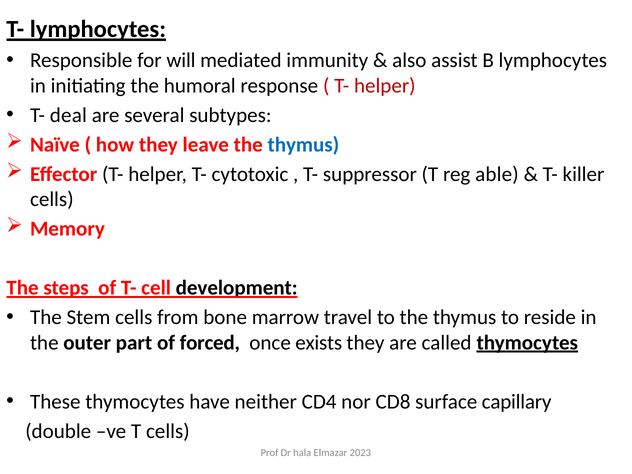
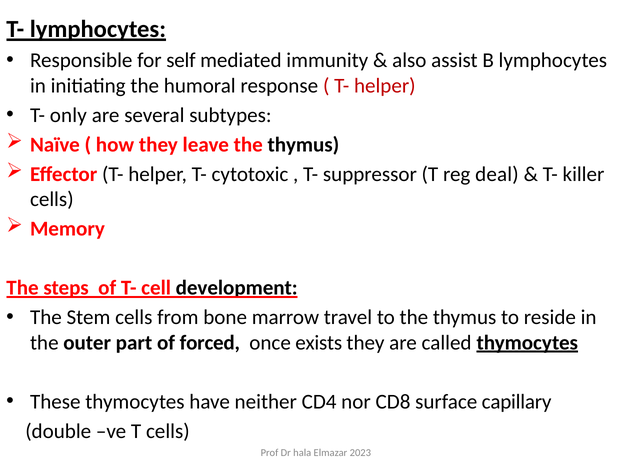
will: will -> self (181, 60)
deal: deal -> only (68, 115)
thymus colour: blue -> black (303, 145)
able: able -> deal (497, 174)
